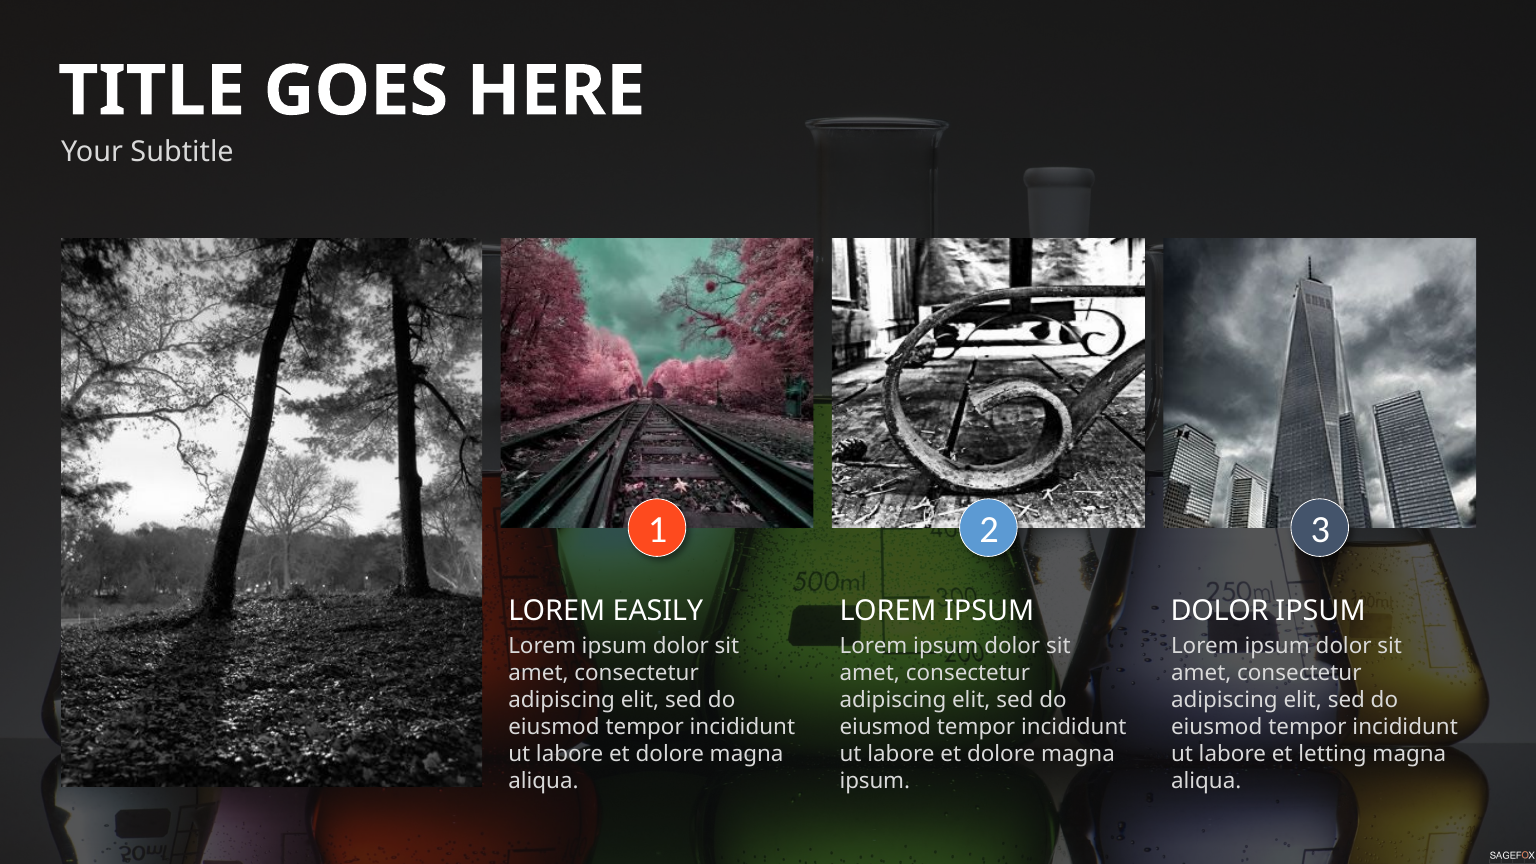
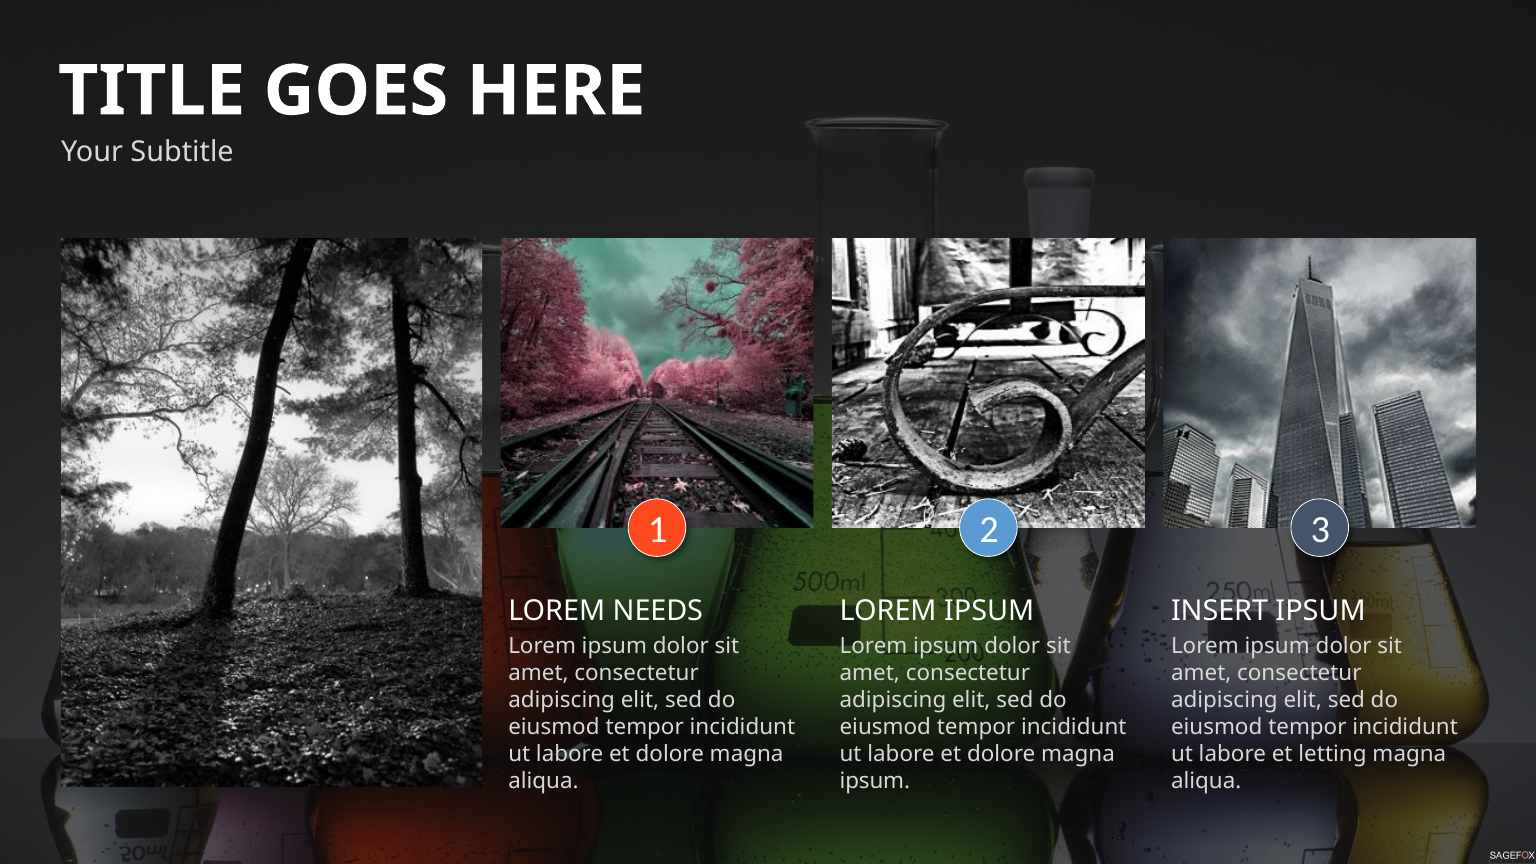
EASILY: EASILY -> NEEDS (658, 611)
DOLOR: DOLOR -> INSERT (1220, 611)
